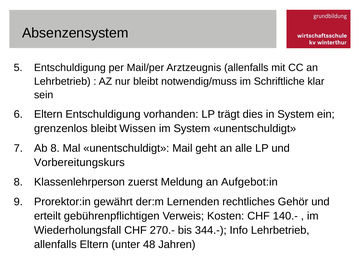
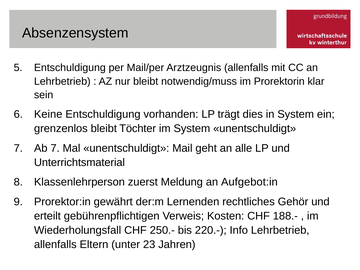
Schriftliche: Schriftliche -> Prorektorin (279, 81)
Eltern: Eltern -> Keine (48, 114)
Wissen: Wissen -> Töchter (138, 129)
Ab 8: 8 -> 7 (55, 148)
Vorbereitungskurs: Vorbereitungskurs -> Unterrichtsmaterial (79, 162)
140.-: 140.- -> 188.- (285, 216)
270.-: 270.- -> 250.- (162, 230)
344.-: 344.- -> 220.- (211, 230)
48: 48 -> 23 (149, 244)
